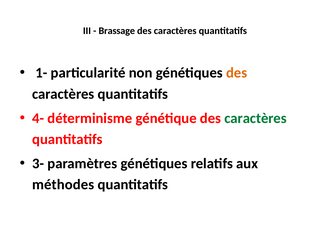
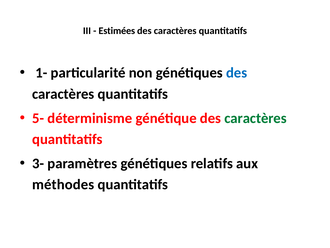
Brassage: Brassage -> Estimées (117, 31)
des colour: orange -> blue (237, 73)
4-: 4- -> 5- (38, 118)
